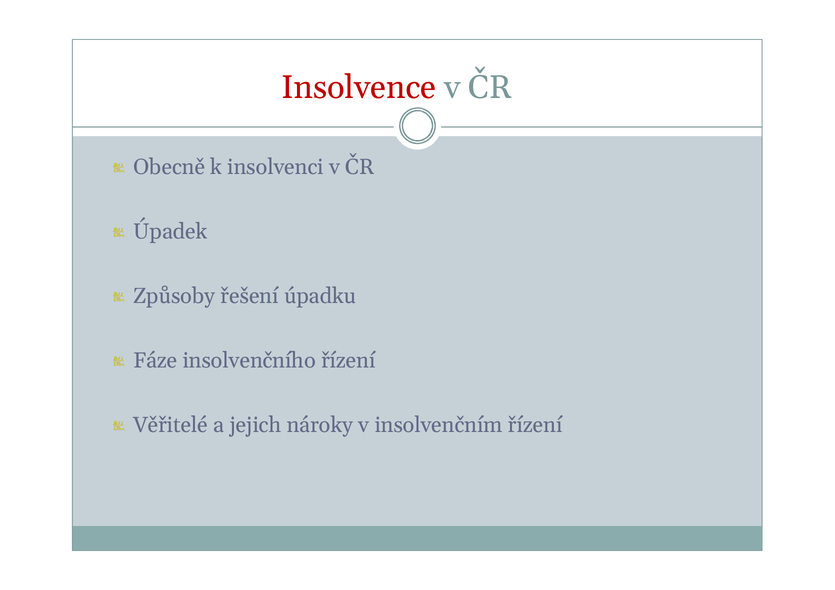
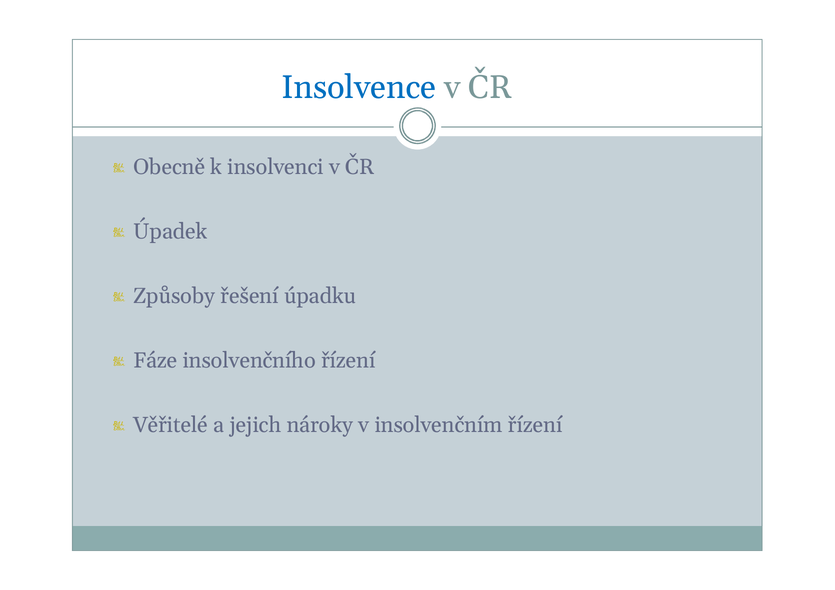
Insolvence colour: red -> blue (359, 88)
